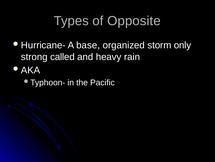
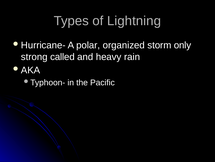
Opposite: Opposite -> Lightning (134, 21)
base: base -> polar (88, 45)
